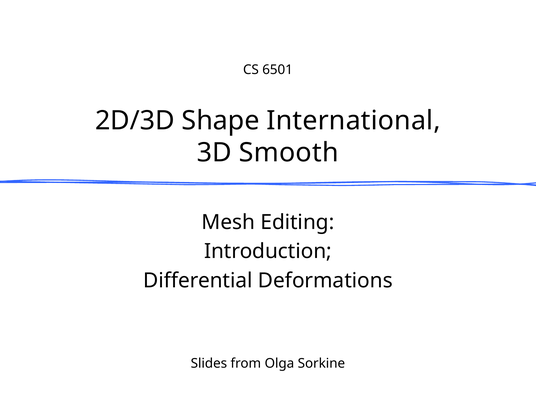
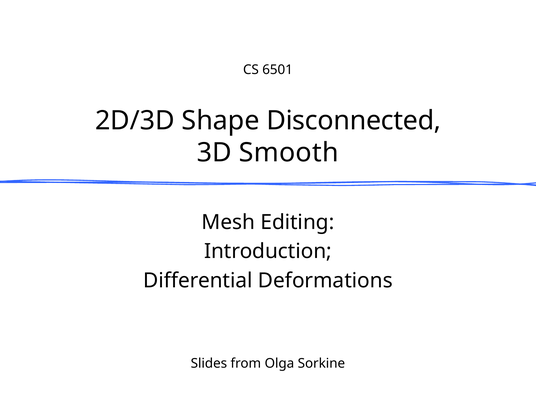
International: International -> Disconnected (354, 120)
